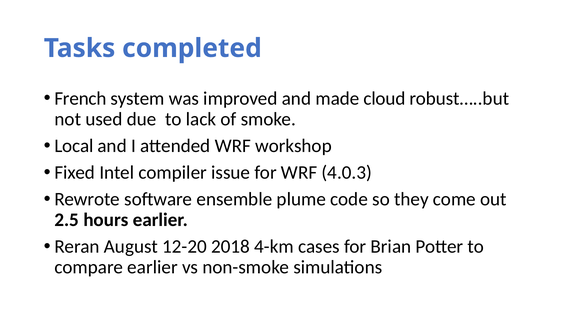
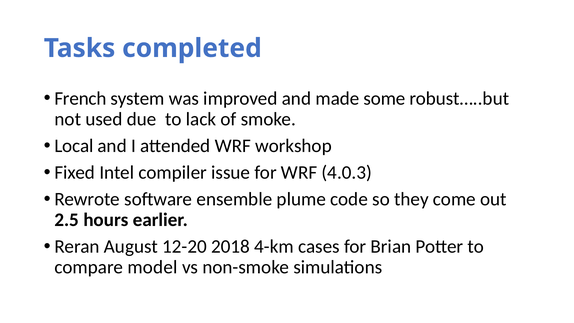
cloud: cloud -> some (384, 98)
compare earlier: earlier -> model (152, 267)
